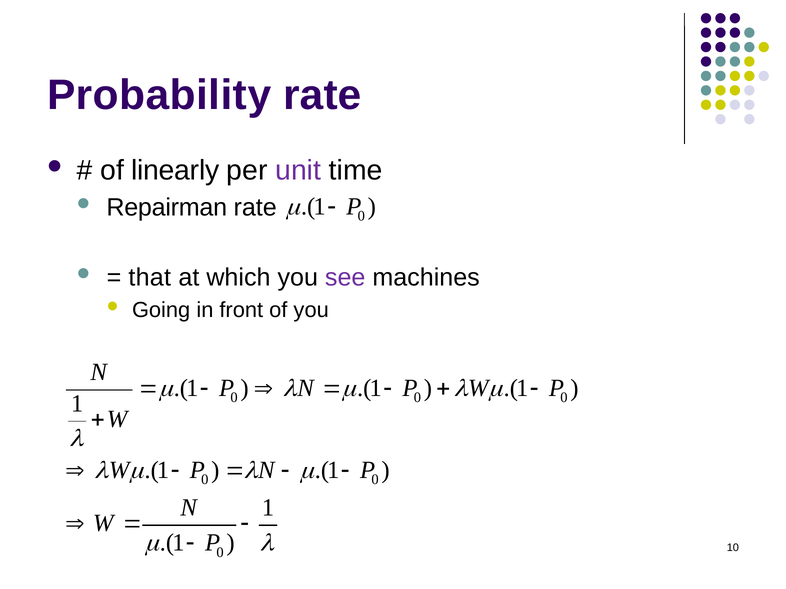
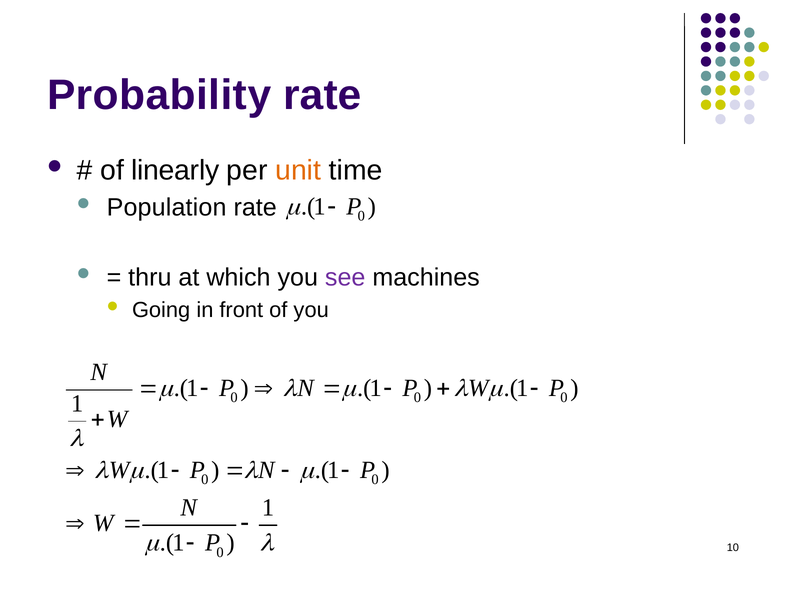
unit colour: purple -> orange (298, 171)
Repairman: Repairman -> Population (167, 208)
that: that -> thru (150, 278)
